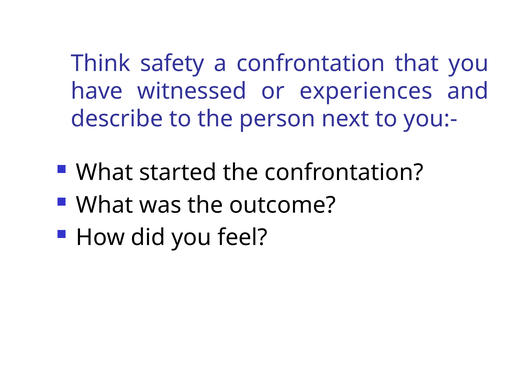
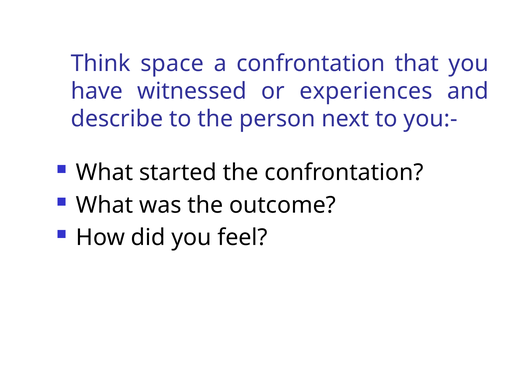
safety: safety -> space (172, 63)
